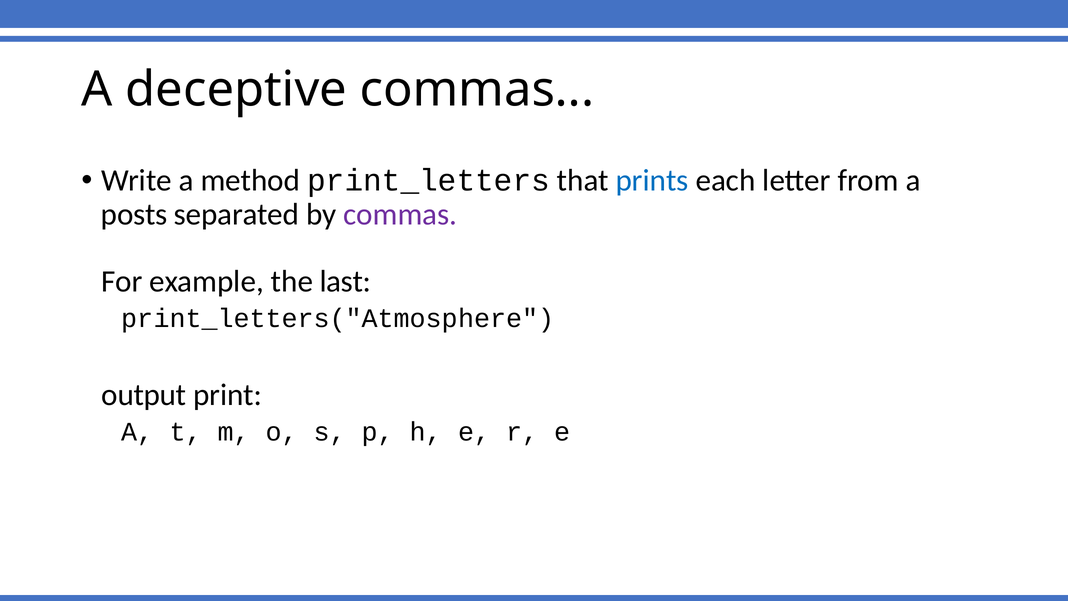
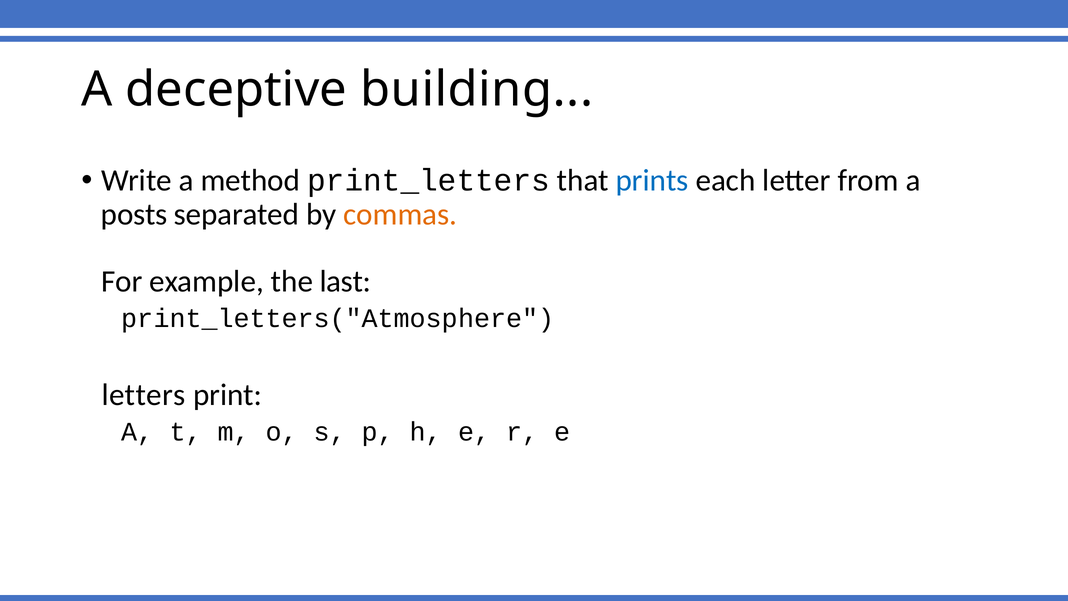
deceptive commas: commas -> building (477, 90)
commas colour: purple -> orange (400, 214)
output: output -> letters (144, 395)
